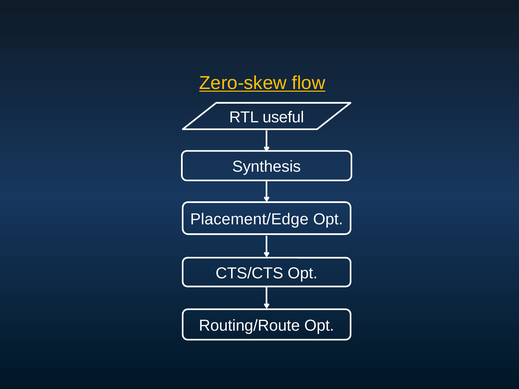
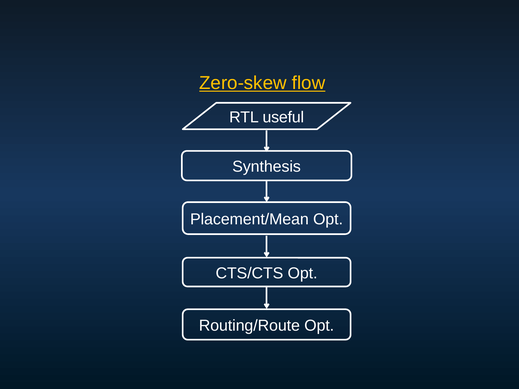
Placement/Edge: Placement/Edge -> Placement/Mean (249, 219)
